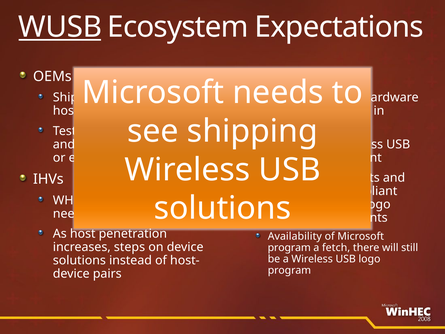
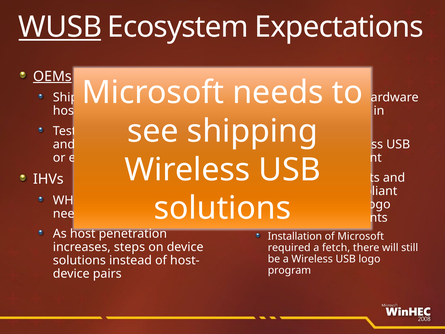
OEMs underline: none -> present (52, 76)
Availability: Availability -> Installation (295, 236)
program: program -> required (289, 248)
